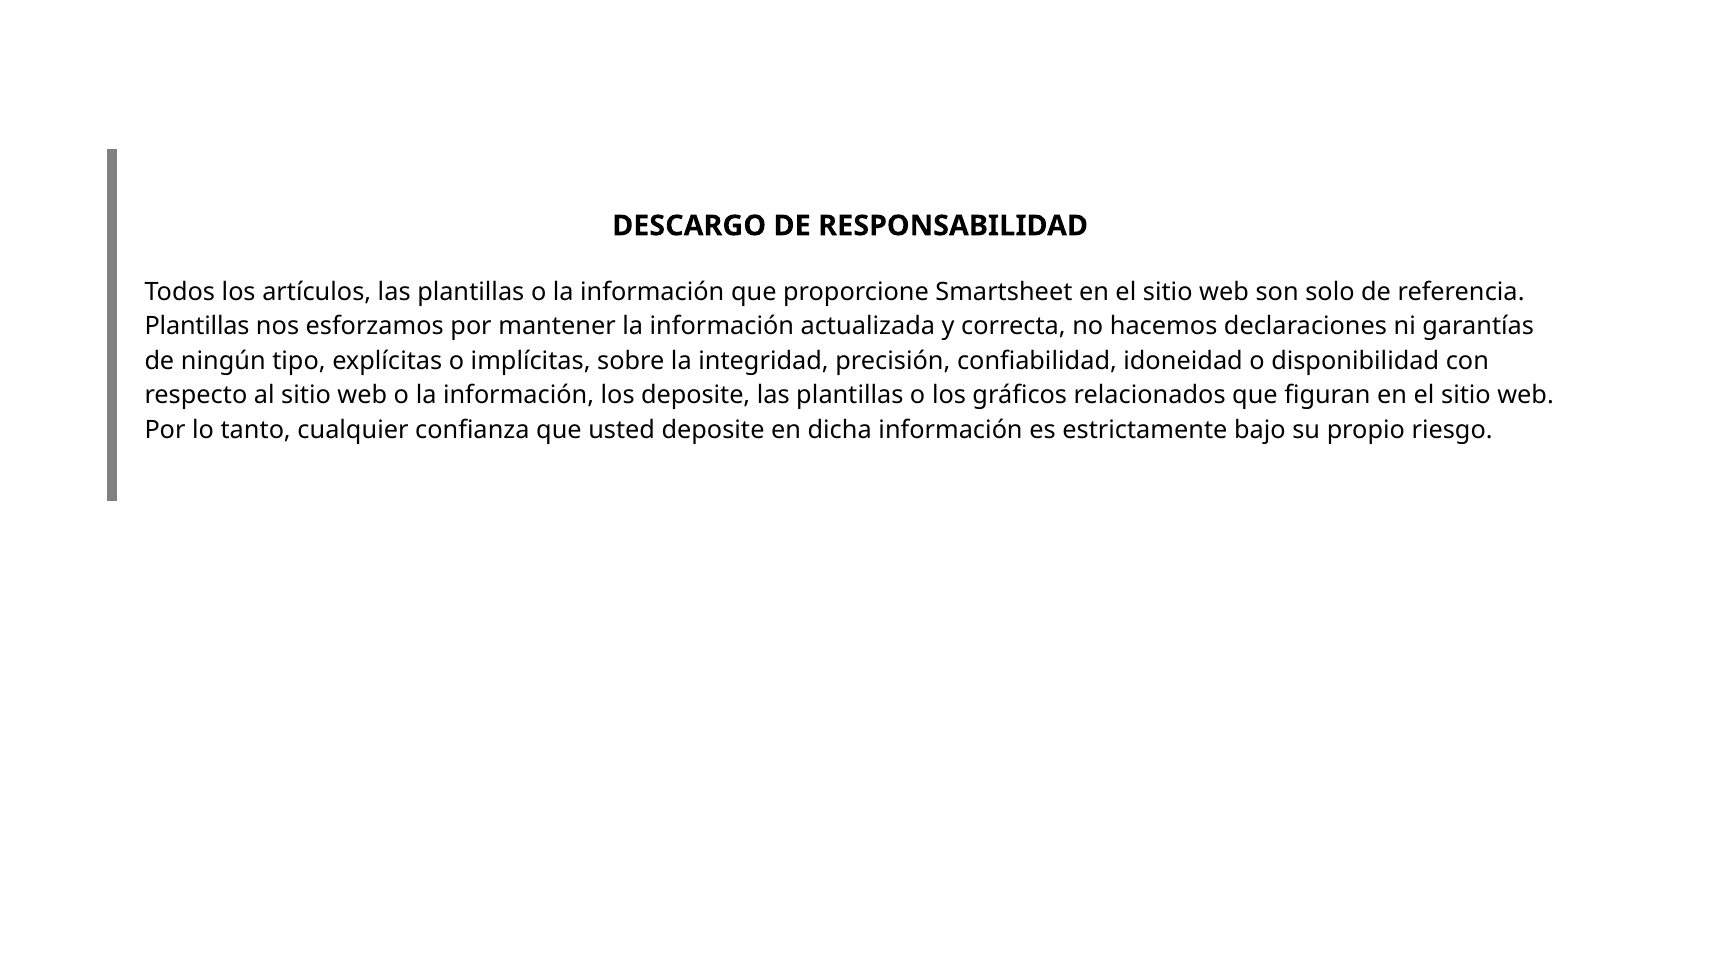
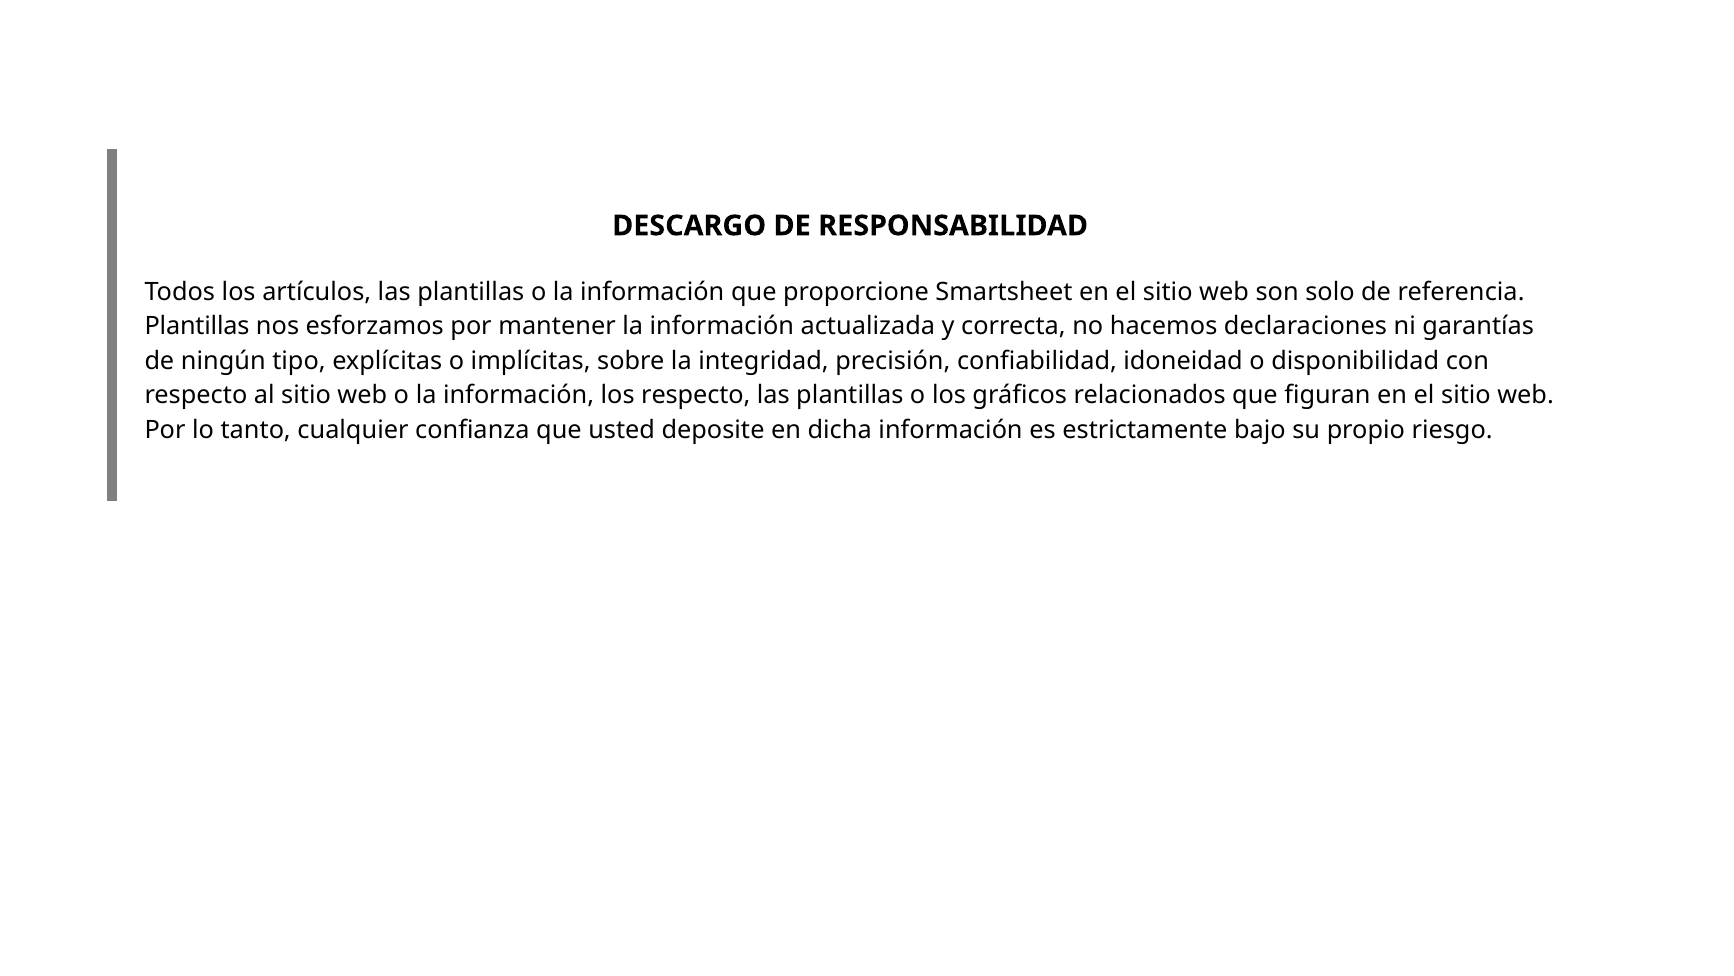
los deposite: deposite -> respecto (696, 395)
